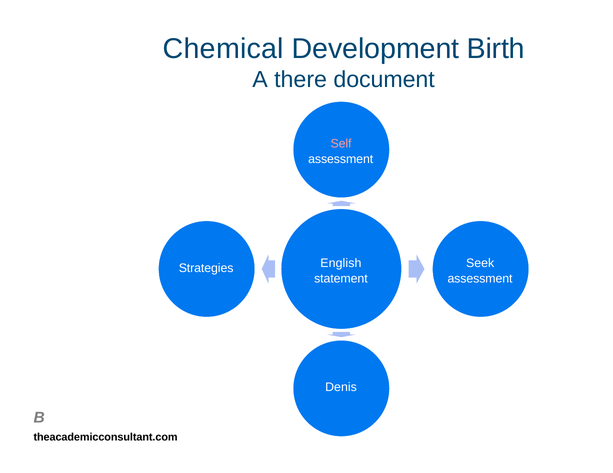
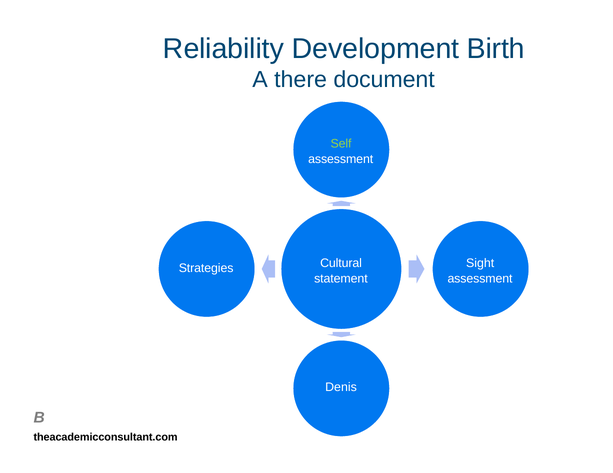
Chemical: Chemical -> Reliability (223, 49)
Self colour: pink -> light green (341, 144)
English: English -> Cultural (341, 264)
Seek: Seek -> Sight (480, 264)
